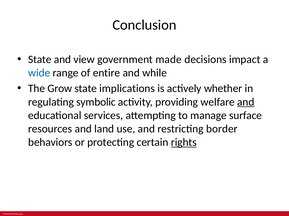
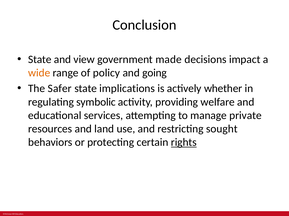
wide colour: blue -> orange (39, 73)
entire: entire -> policy (106, 73)
while: while -> going (155, 73)
Grow: Grow -> Safer (60, 89)
and underline: present -> none (246, 102)
surface: surface -> private (245, 116)
border: border -> sought (222, 129)
